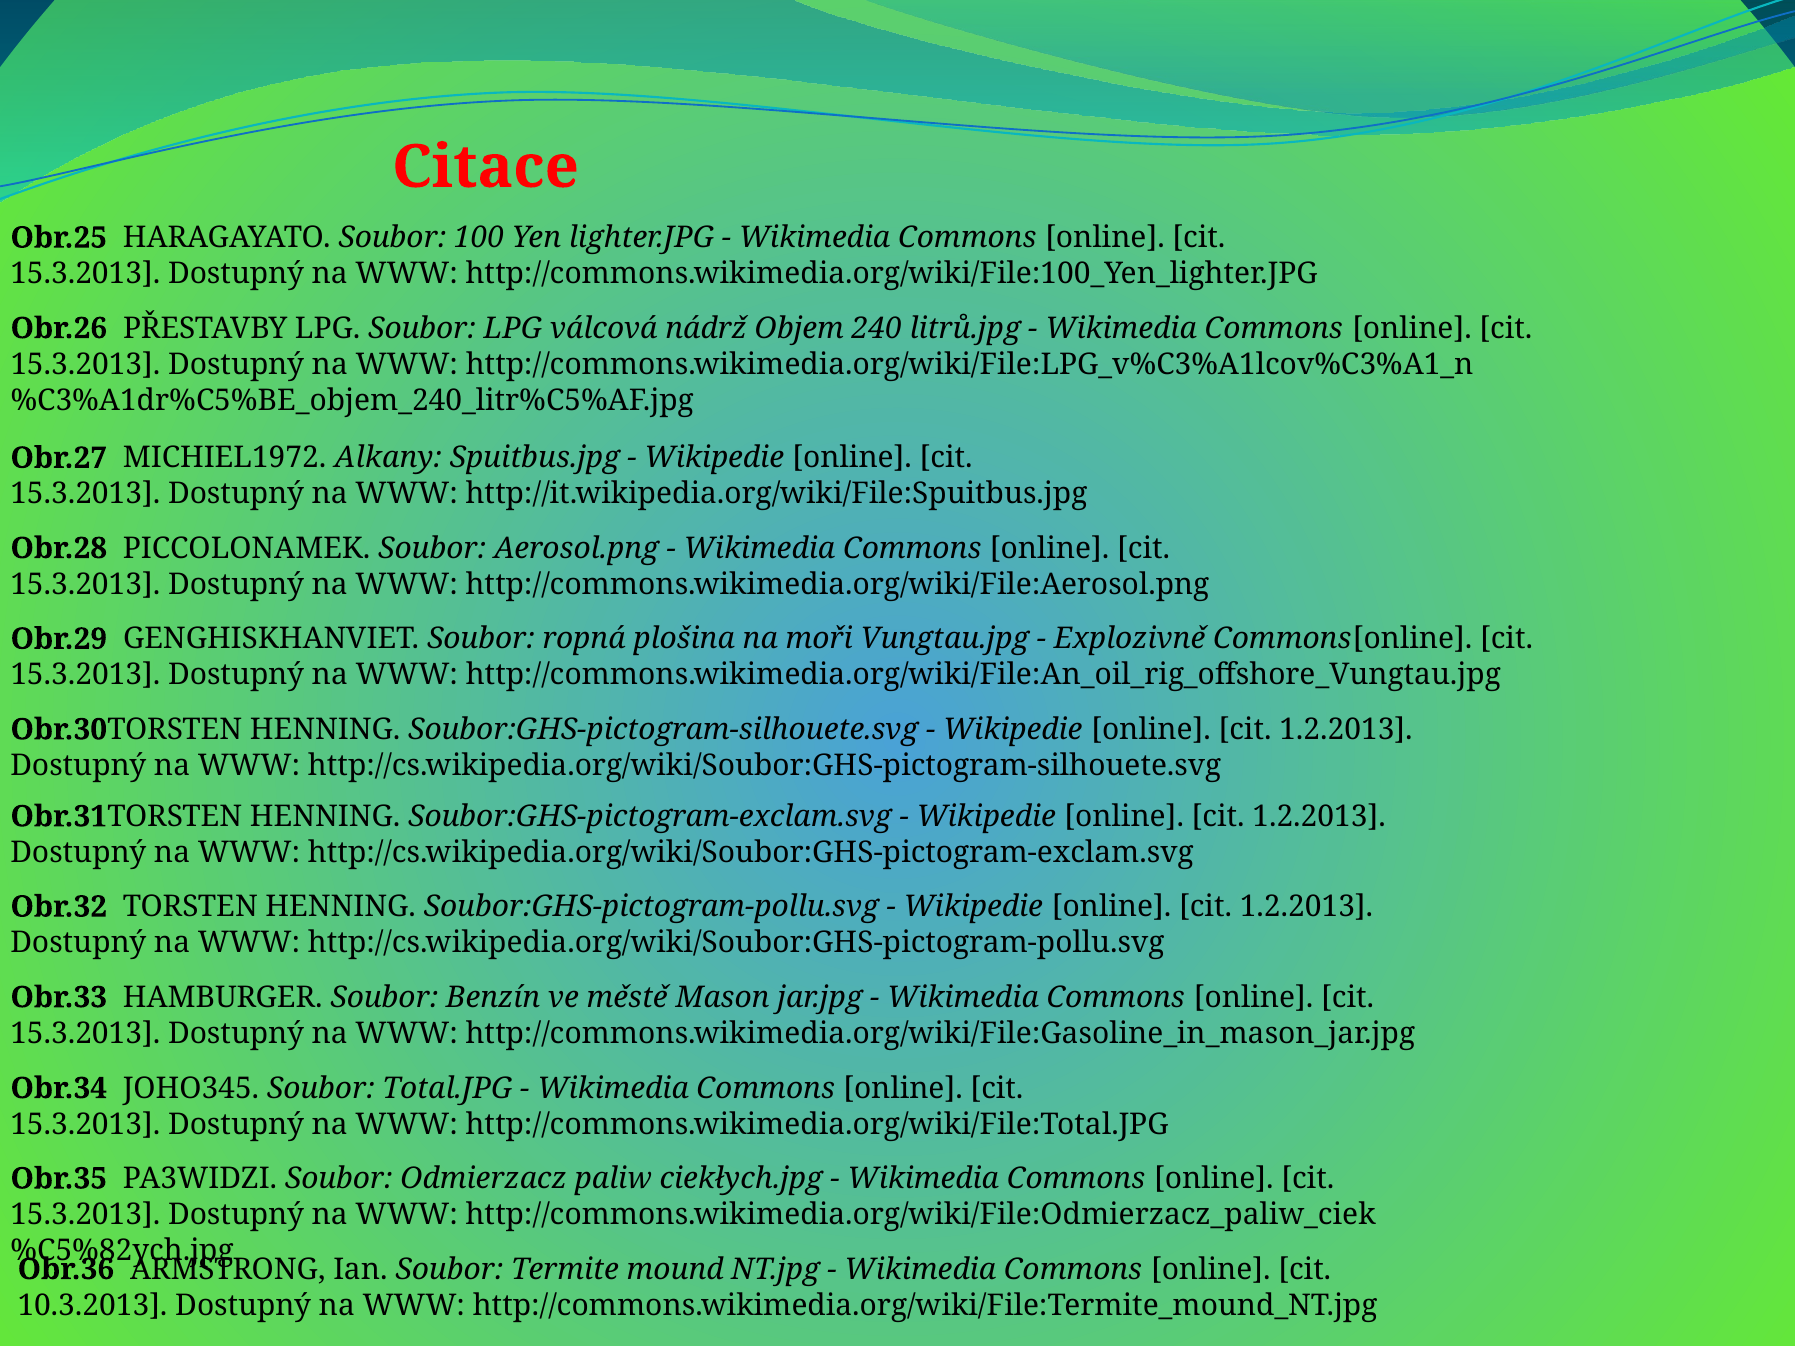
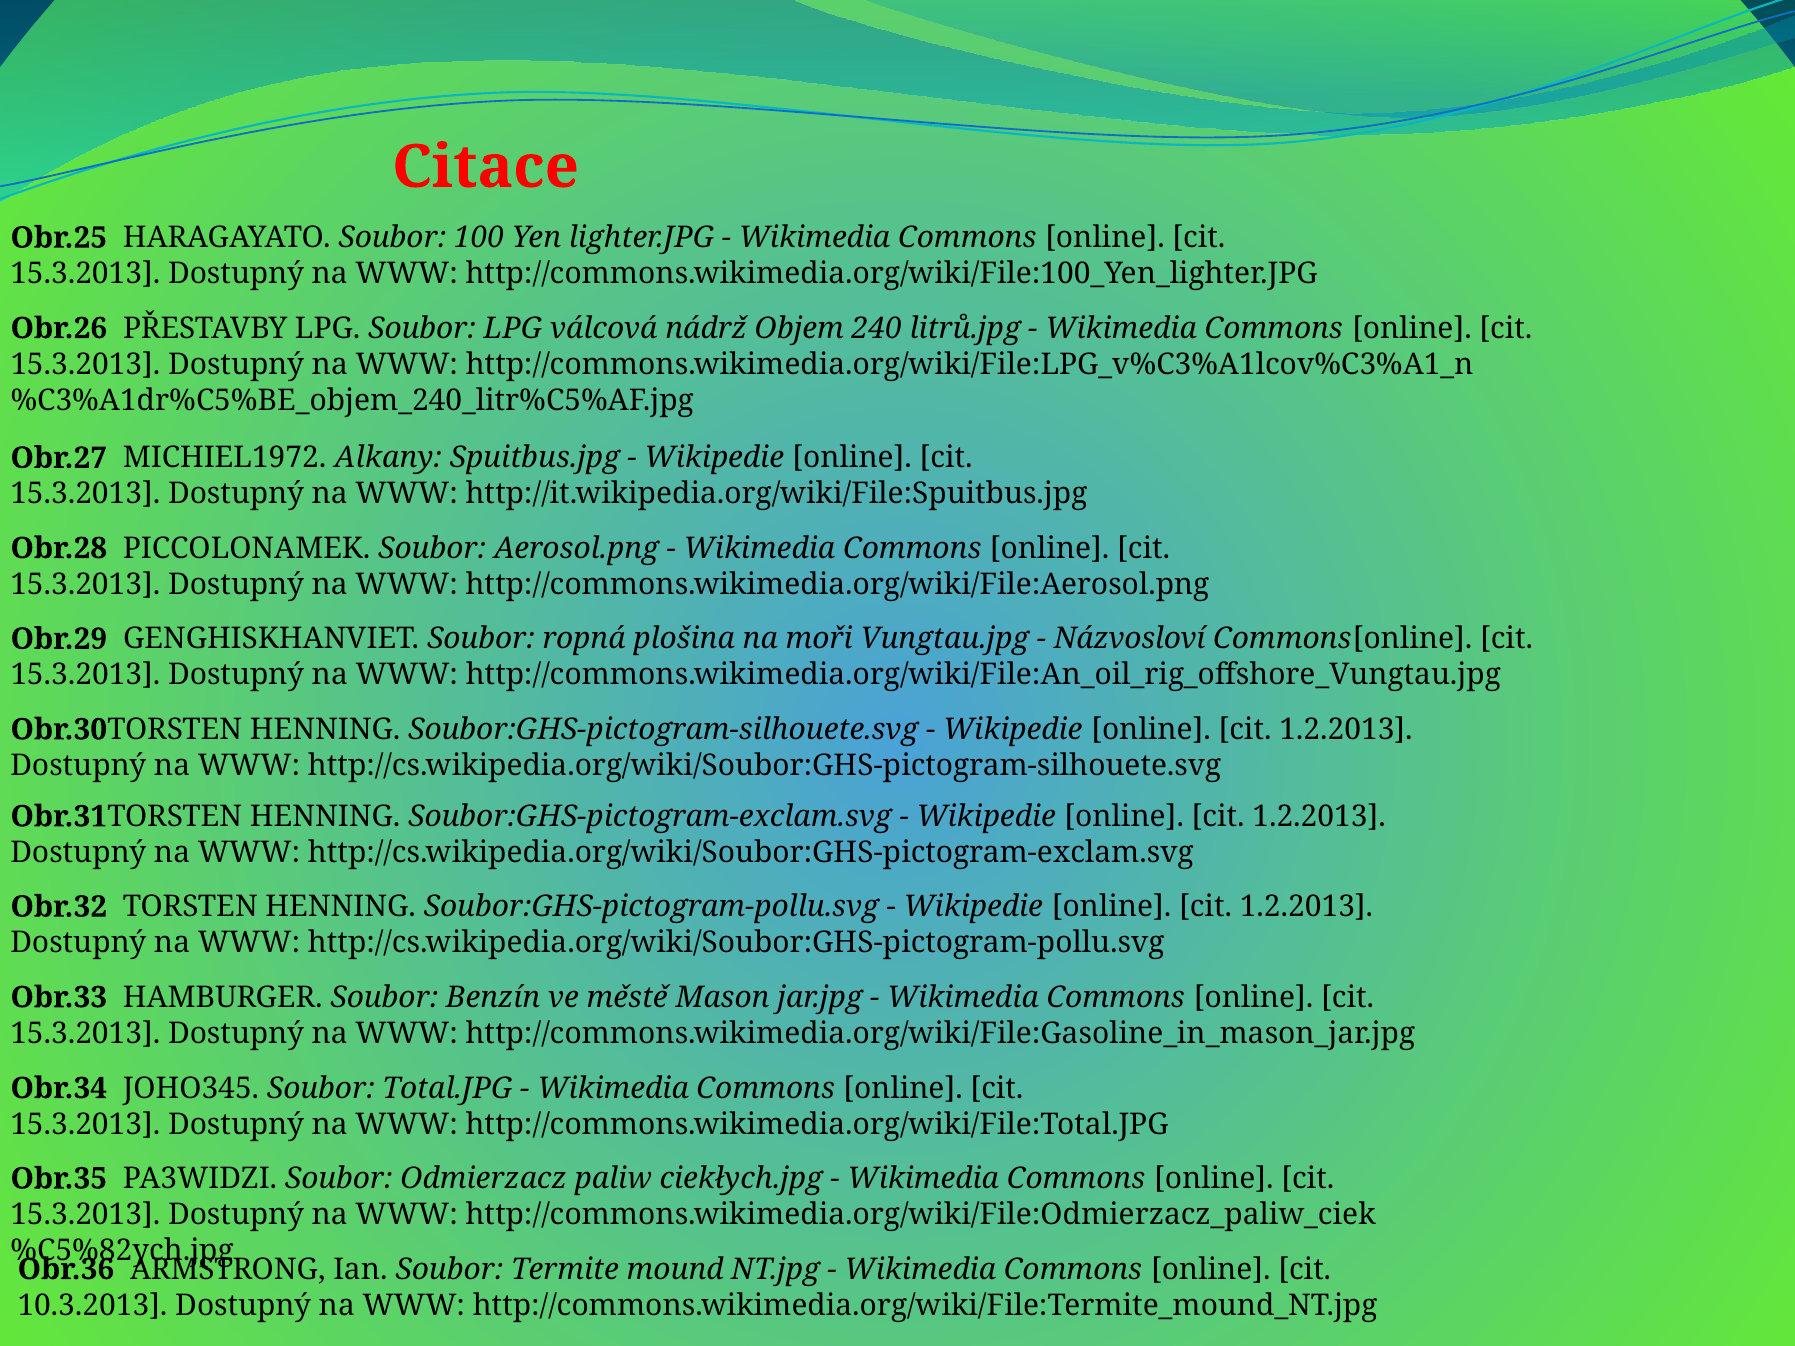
Explozivně: Explozivně -> Názvosloví (1130, 639)
